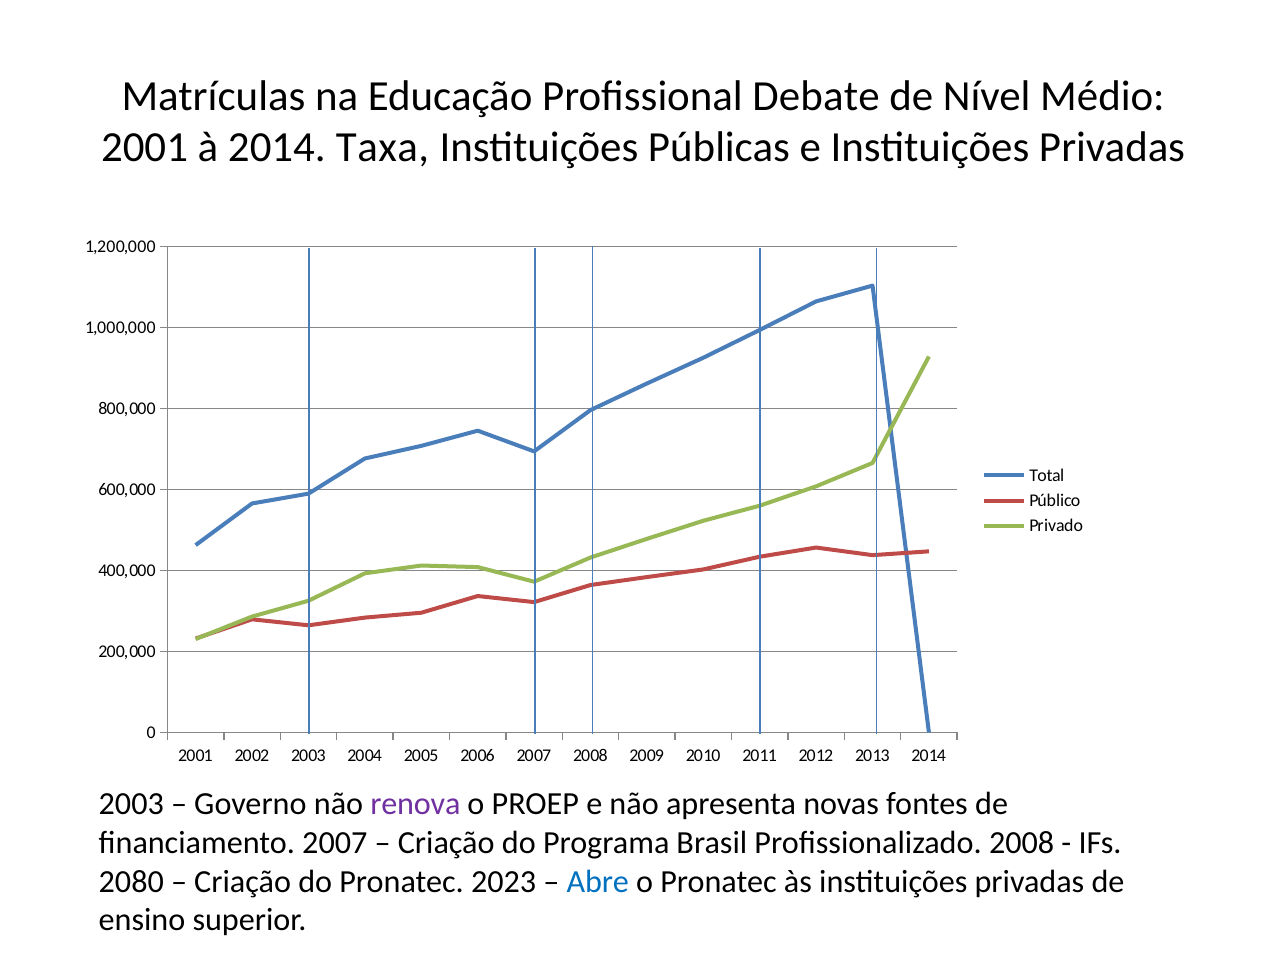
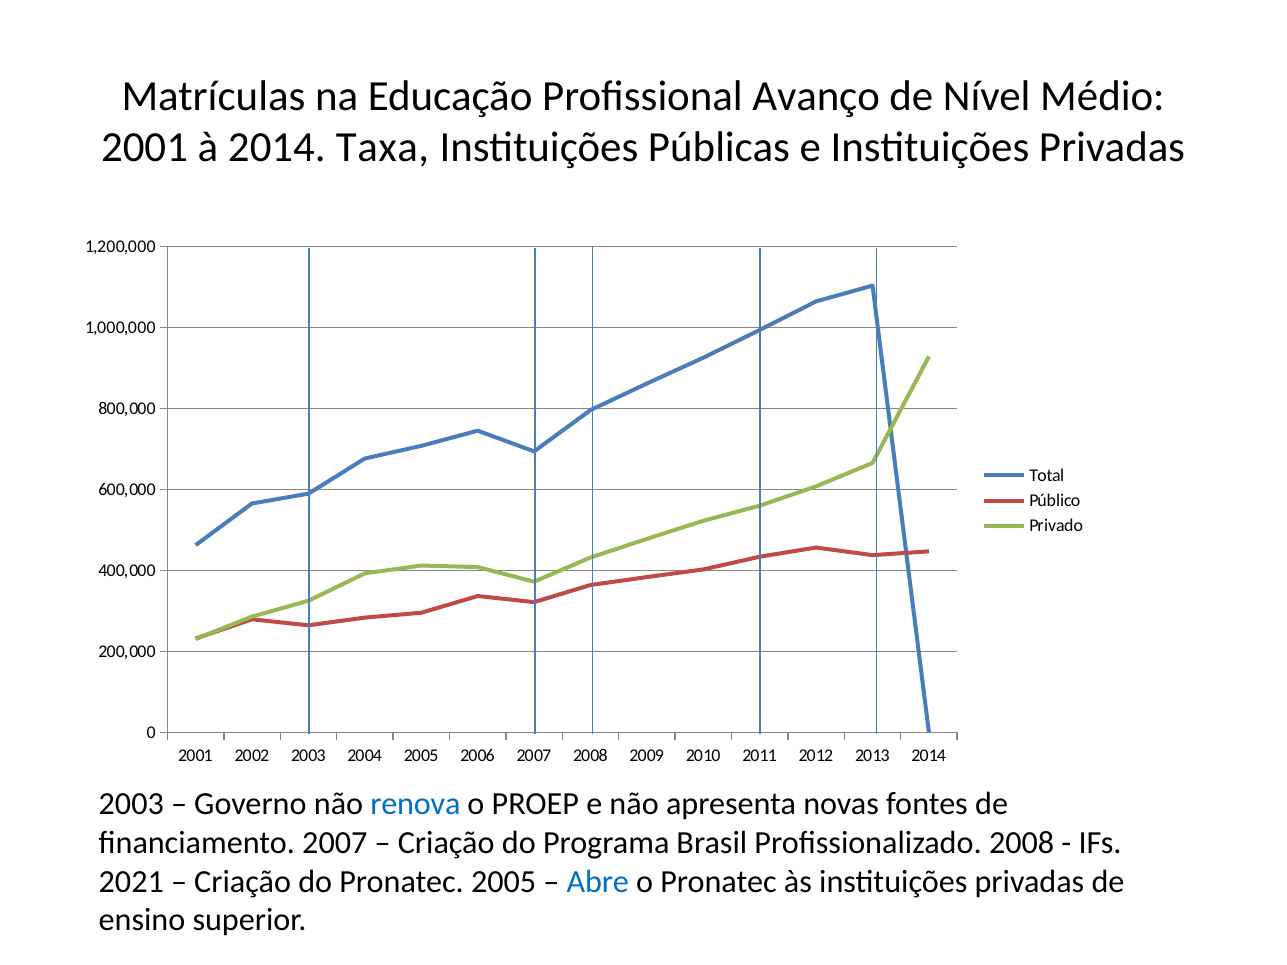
Debate: Debate -> Avanço (816, 96)
renova colour: purple -> blue (415, 804)
2080: 2080 -> 2021 (131, 882)
Pronatec 2023: 2023 -> 2005 (504, 882)
